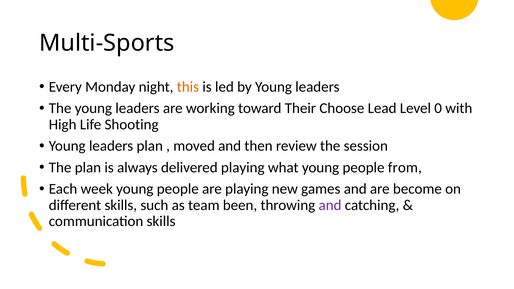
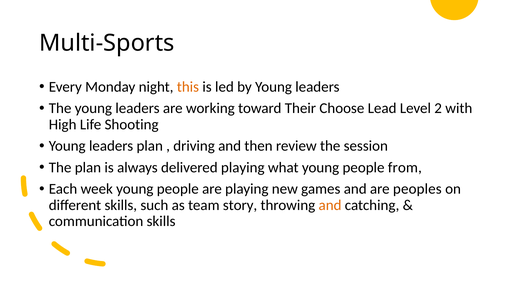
0: 0 -> 2 (438, 108)
moved: moved -> driving (194, 146)
become: become -> peoples (417, 189)
been: been -> story (240, 205)
and colour: purple -> orange (330, 205)
